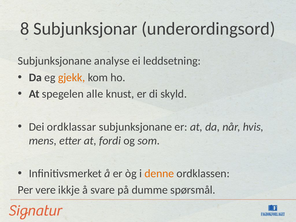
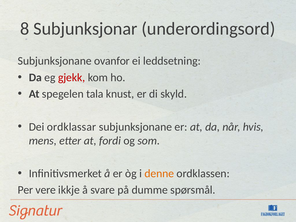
analyse: analyse -> ovanfor (112, 61)
gjekk colour: orange -> red (72, 77)
alle: alle -> tala (95, 94)
